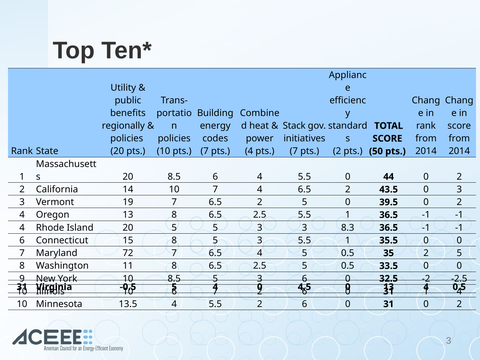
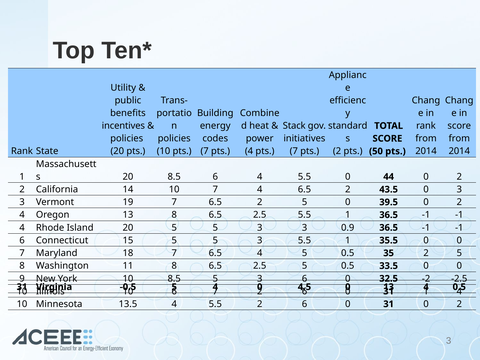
regionally: regionally -> incentives (123, 126)
8.3: 8.3 -> 0.9 (348, 228)
15 8: 8 -> 5 (174, 240)
72: 72 -> 18 (128, 253)
